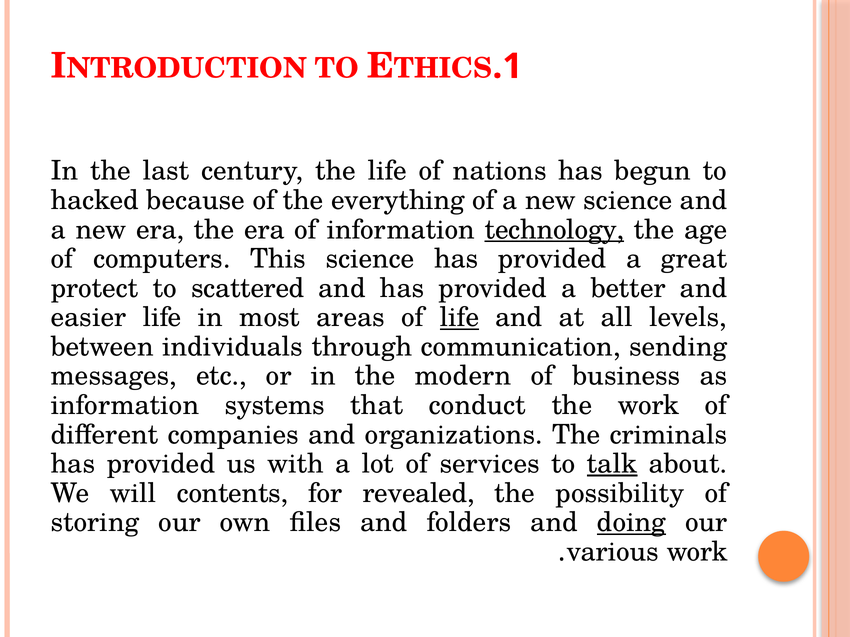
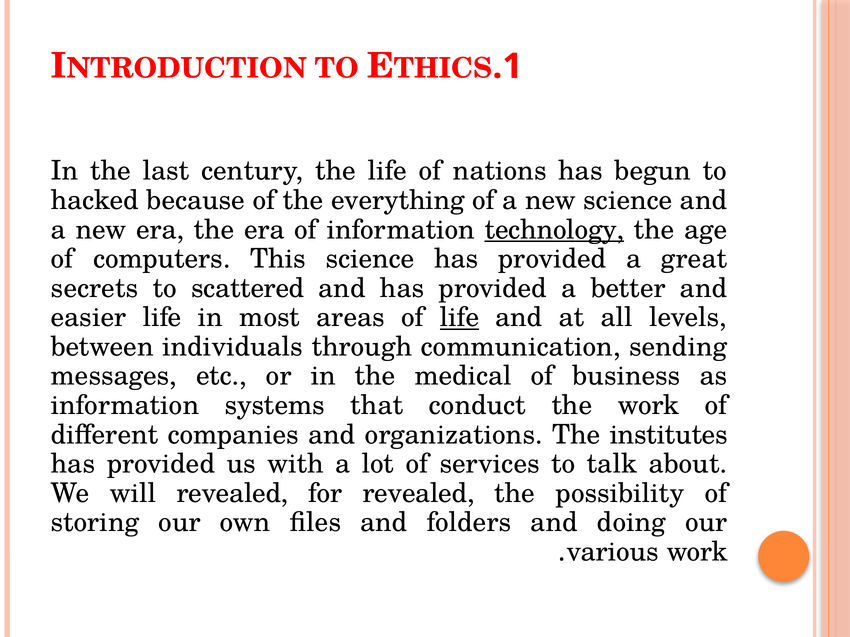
protect: protect -> secrets (95, 288)
modern: modern -> medical (463, 376)
criminals: criminals -> institutes (669, 435)
talk underline: present -> none (612, 464)
will contents: contents -> revealed (232, 494)
doing underline: present -> none (631, 523)
